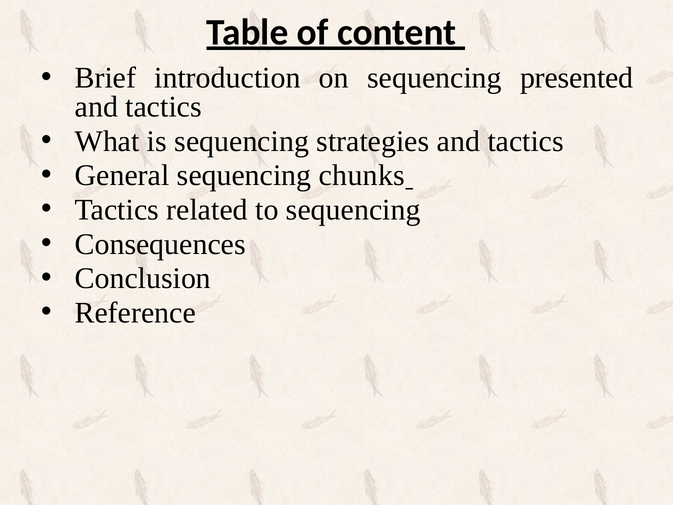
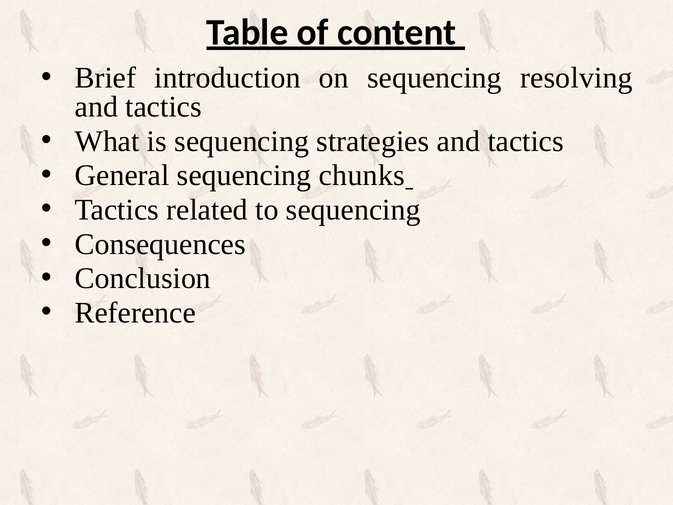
presented: presented -> resolving (576, 78)
